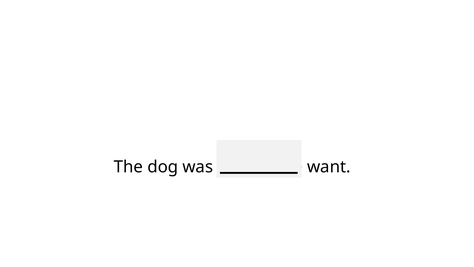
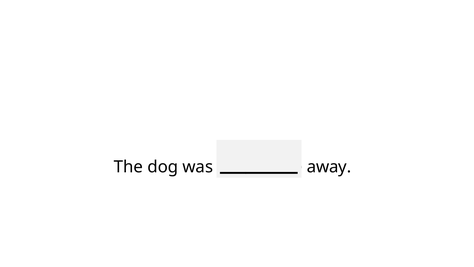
want: want -> away (329, 167)
